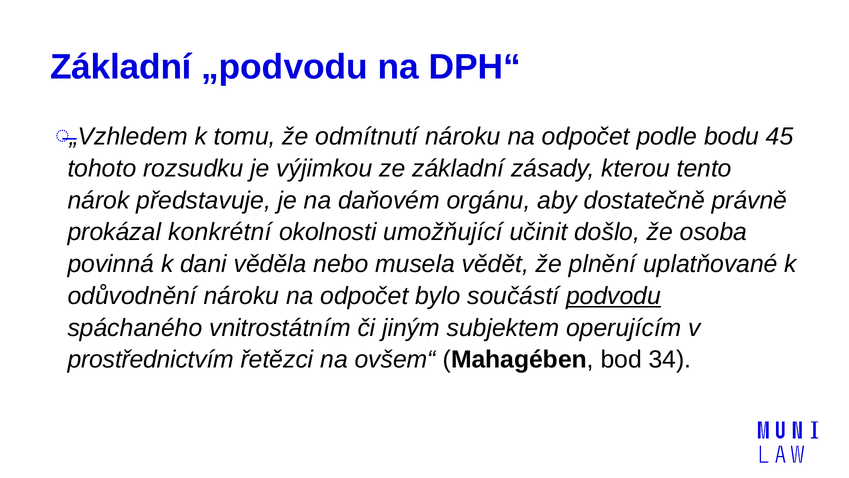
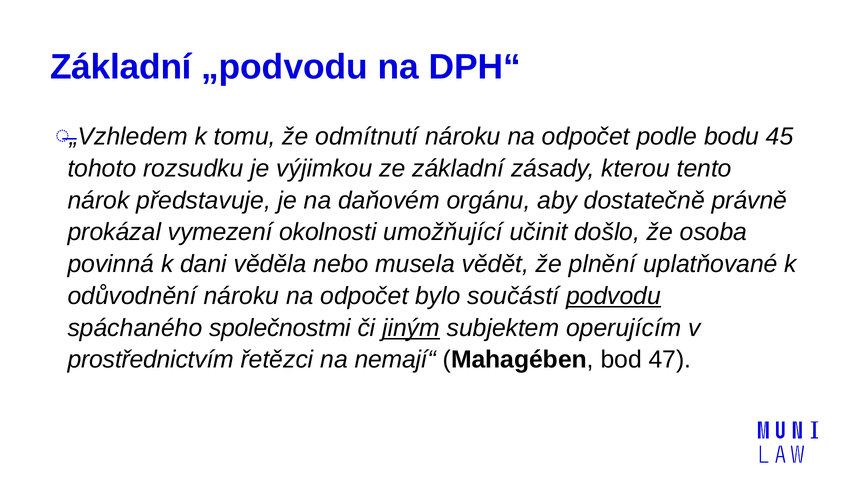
konkrétní: konkrétní -> vymezení (220, 232)
vnitrostátním: vnitrostátním -> společnostmi (280, 328)
jiným underline: none -> present (411, 328)
ovšem“: ovšem“ -> nemají“ (395, 359)
34: 34 -> 47 (670, 359)
